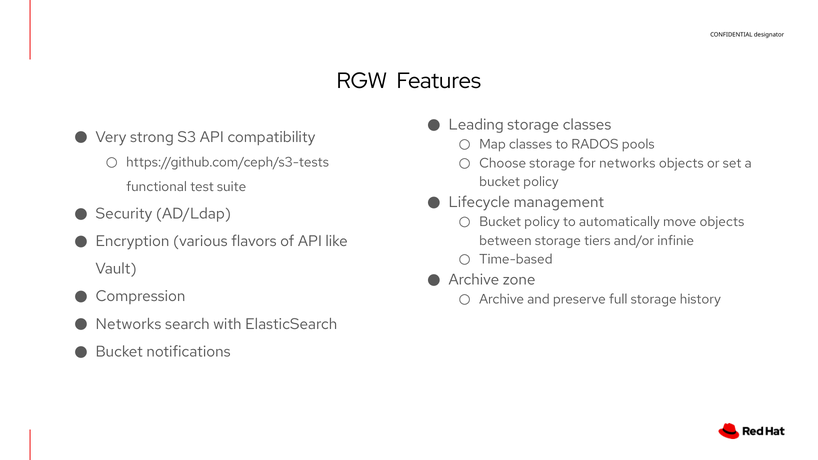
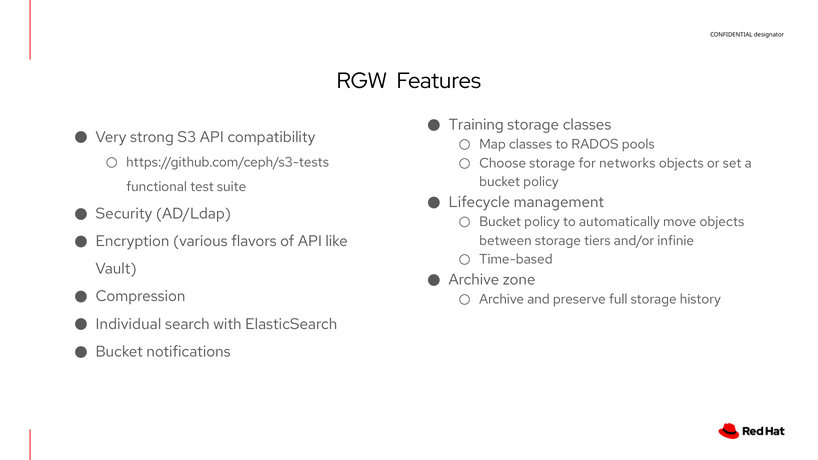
Leading: Leading -> Training (476, 125)
Networks: Networks -> Individual (128, 324)
